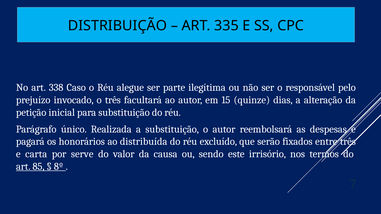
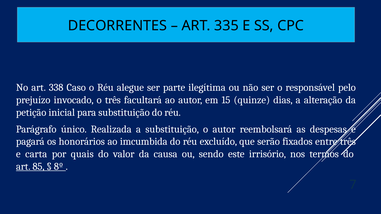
DISTRIBUIÇÃO: DISTRIBUIÇÃO -> DECORRENTES (117, 26)
distribuída: distribuída -> imcumbida (144, 142)
serve: serve -> quais (82, 154)
